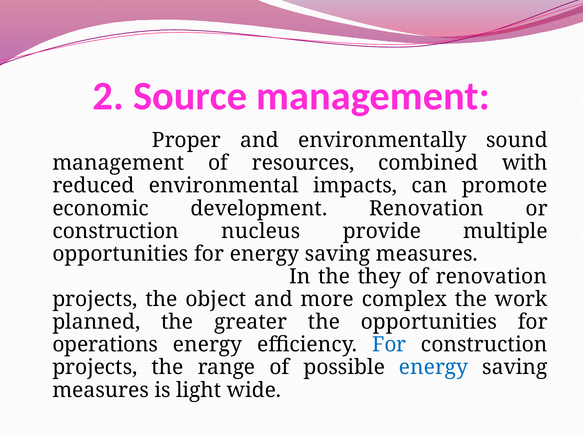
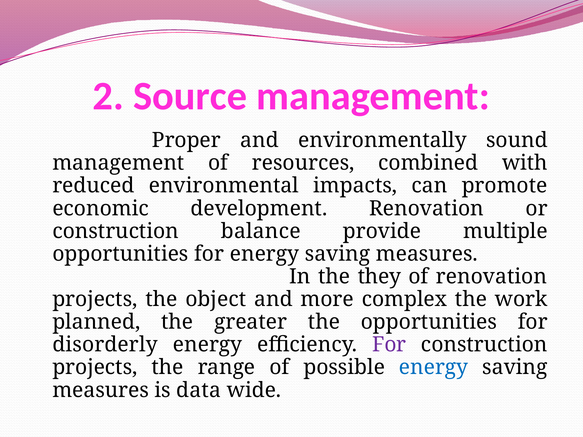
nucleus: nucleus -> balance (261, 231)
operations: operations -> disorderly (105, 345)
For colour: blue -> purple (389, 345)
light: light -> data (199, 390)
